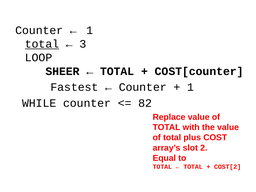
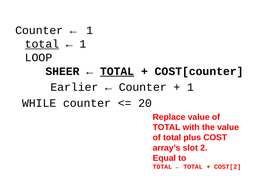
3: 3 -> 1 (83, 44)
TOTAL underline: none -> present (117, 71)
Fastest: Fastest -> Earlier (74, 87)
82: 82 -> 20 (145, 103)
